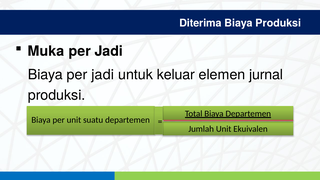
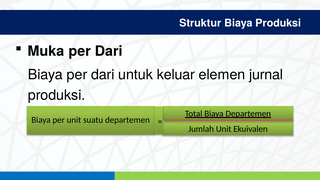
Diterima: Diterima -> Struktur (200, 23)
Jadi: Jadi -> Dari (109, 51)
Biaya per jadi: jadi -> dari (103, 75)
